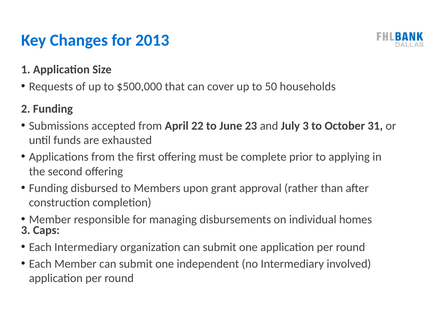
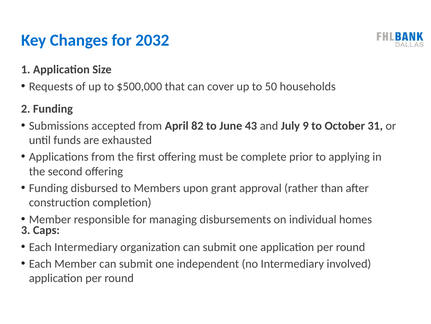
2013: 2013 -> 2032 (152, 40)
22: 22 -> 82 (197, 125)
23: 23 -> 43 (251, 125)
July 3: 3 -> 9 (306, 125)
